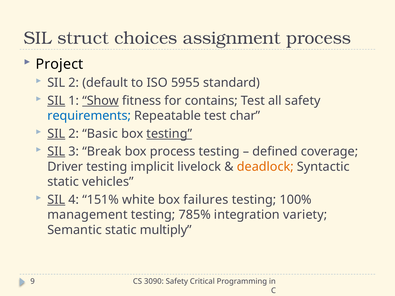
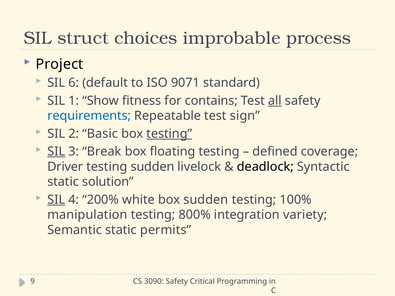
assignment: assignment -> improbable (232, 38)
2: 2 -> 6 (74, 83)
5955: 5955 -> 9071 (185, 83)
SIL underline: present -> none (56, 101)
Show underline: present -> none (101, 101)
all underline: none -> present (275, 101)
char: char -> sign (245, 116)
SIL underline: present -> none (56, 134)
box process: process -> floating (173, 152)
testing implicit: implicit -> sudden (152, 167)
deadlock colour: orange -> black (265, 167)
vehicles: vehicles -> solution (108, 182)
151%: 151% -> 200% (101, 200)
box failures: failures -> sudden (206, 200)
management: management -> manipulation (87, 215)
785%: 785% -> 800% (195, 215)
multiply: multiply -> permits (166, 230)
